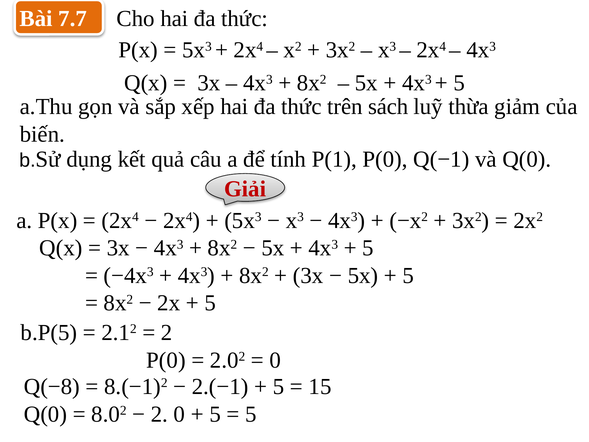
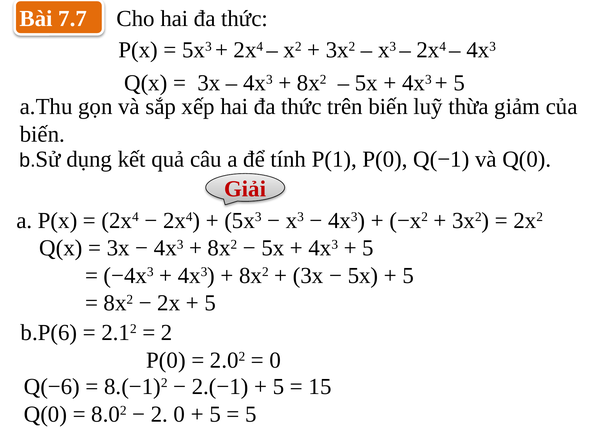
trên sách: sách -> biến (388, 107)
b.P(5: b.P(5 -> b.P(6 (49, 332)
Q(−8: Q(−8 -> Q(−6 (52, 386)
